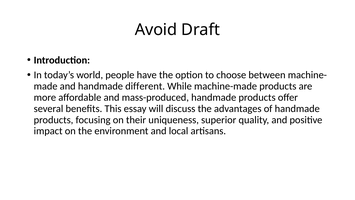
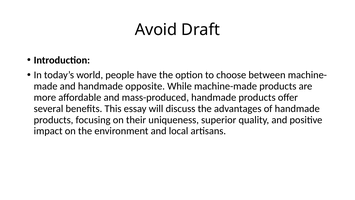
different: different -> opposite (145, 86)
